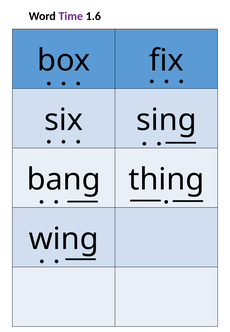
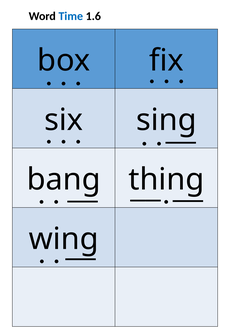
Time colour: purple -> blue (71, 16)
